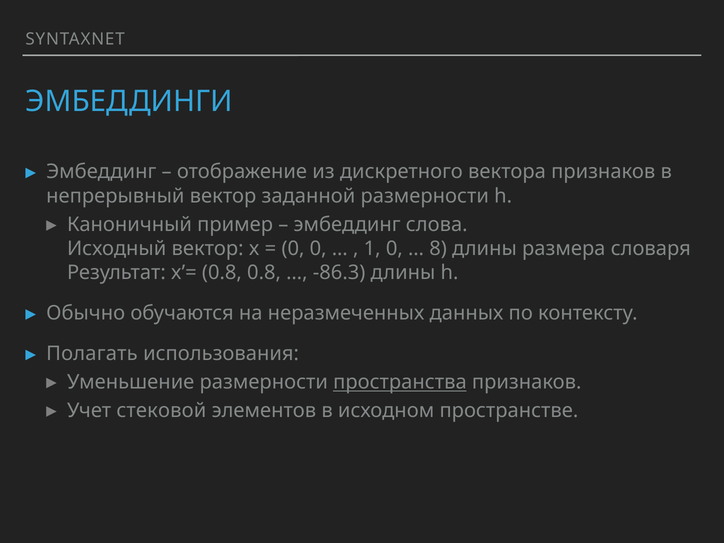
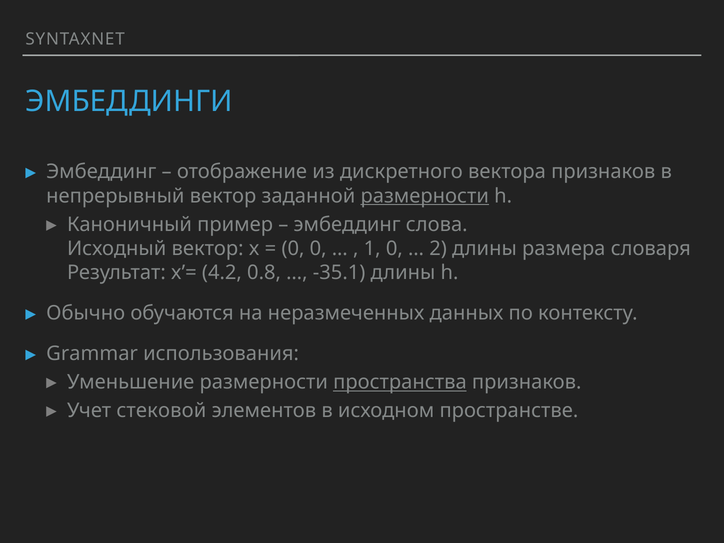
размерности underline: none -> present (425, 196)
8: 8 -> 2 (438, 249)
x’= 0.8: 0.8 -> 4.2 (222, 273)
-86.3: -86.3 -> -35.1 (339, 273)
Полагать: Полагать -> Grammar (92, 354)
